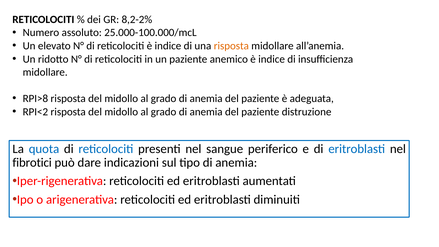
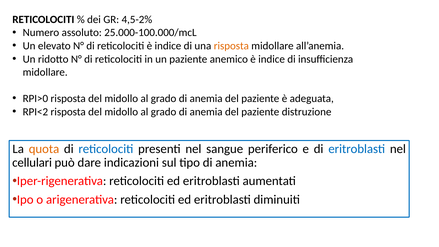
8,2-2%: 8,2-2% -> 4,5-2% (137, 20)
RPI>8: RPI>8 -> RPI>0 (35, 99)
quota colour: blue -> orange (44, 149)
fibrotici: fibrotici -> cellulari (32, 163)
